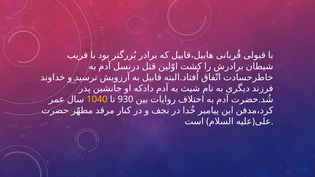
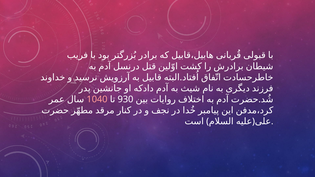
1040 colour: yellow -> pink (97, 99)
